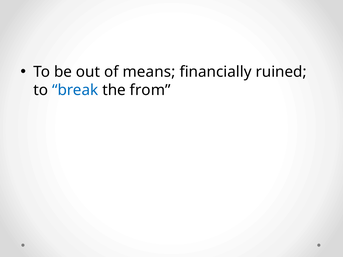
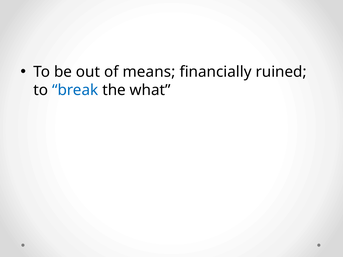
from: from -> what (150, 90)
